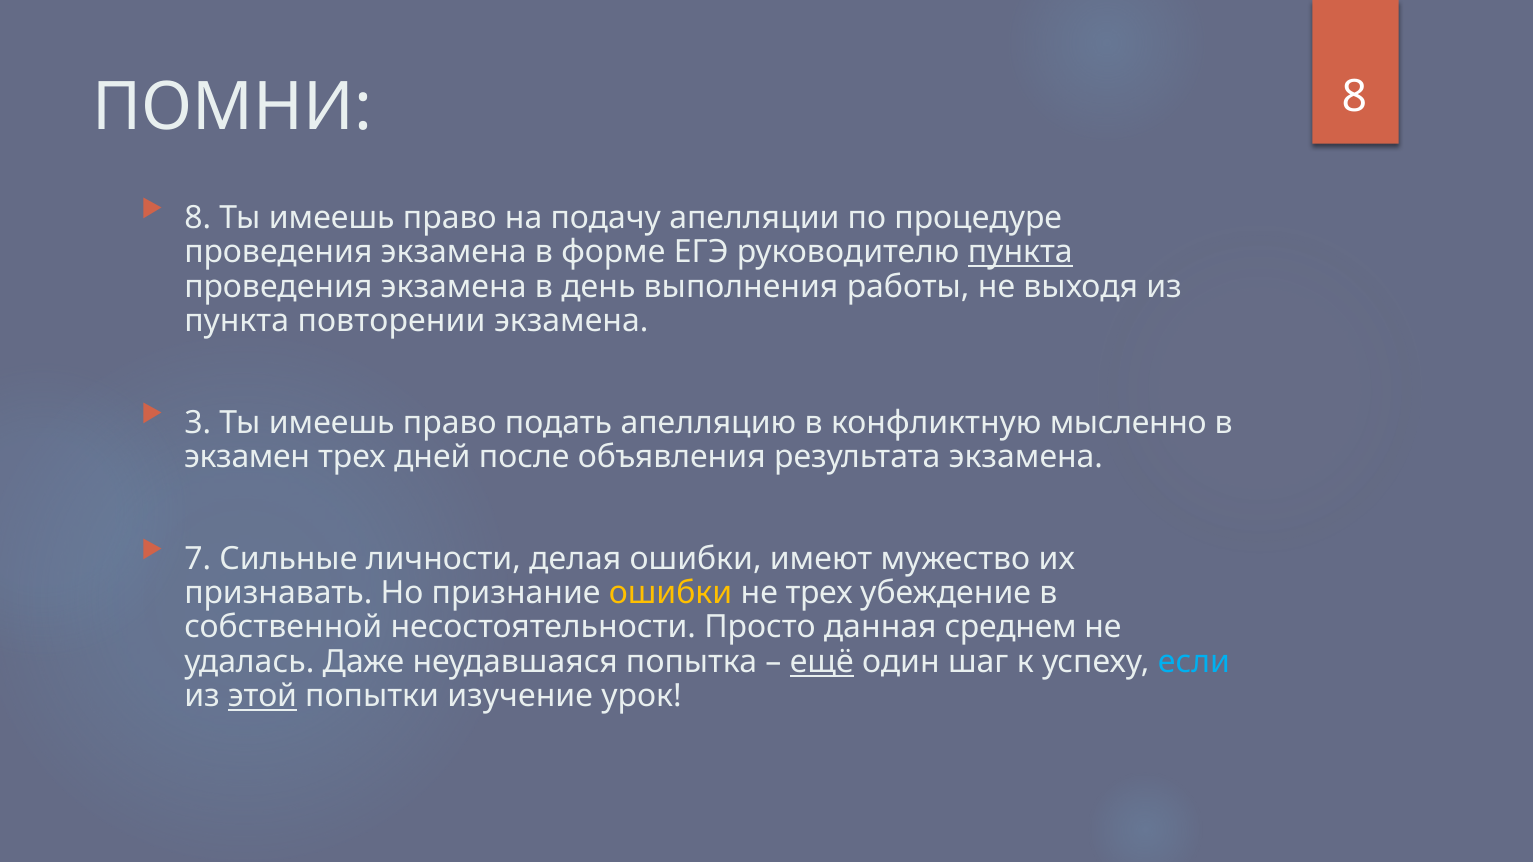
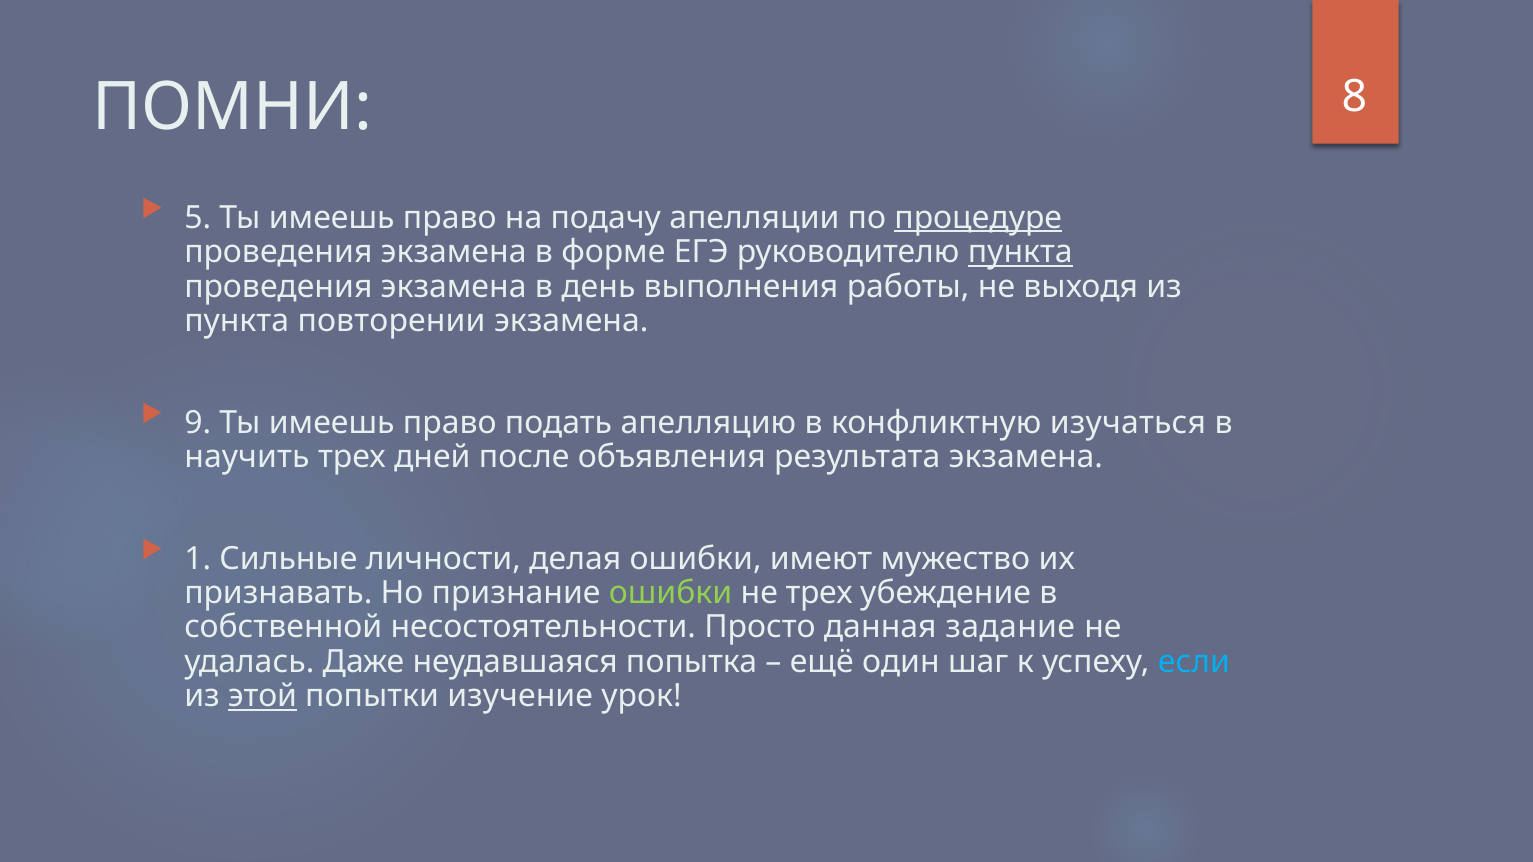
8: 8 -> 5 (198, 218)
процедуре underline: none -> present (978, 218)
3: 3 -> 9 (198, 423)
мысленно: мысленно -> изучаться (1128, 423)
экзамен: экзамен -> научить (247, 457)
7: 7 -> 1 (198, 559)
ошибки colour: yellow -> light green (671, 593)
среднем: среднем -> задание (1010, 628)
ещё underline: present -> none (822, 662)
